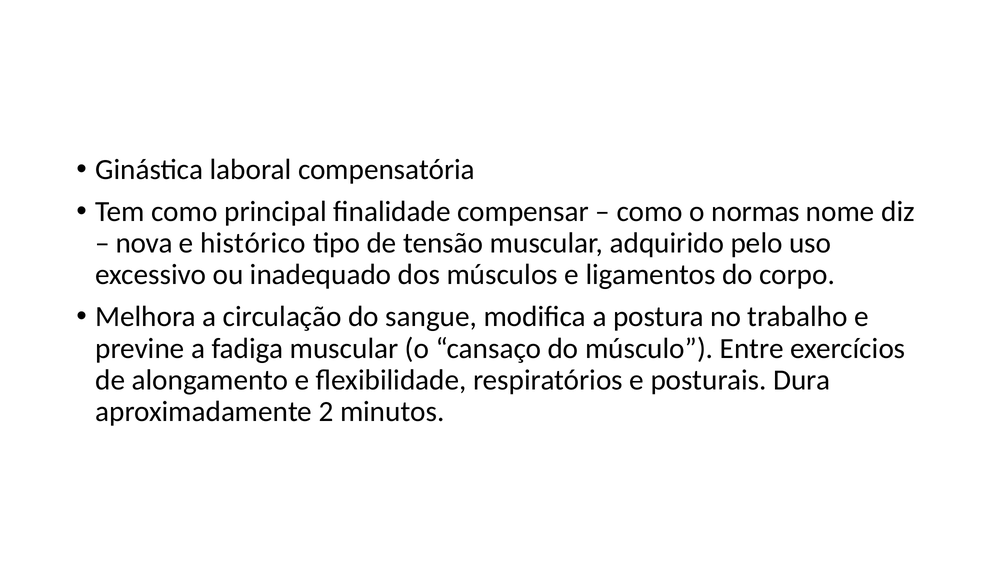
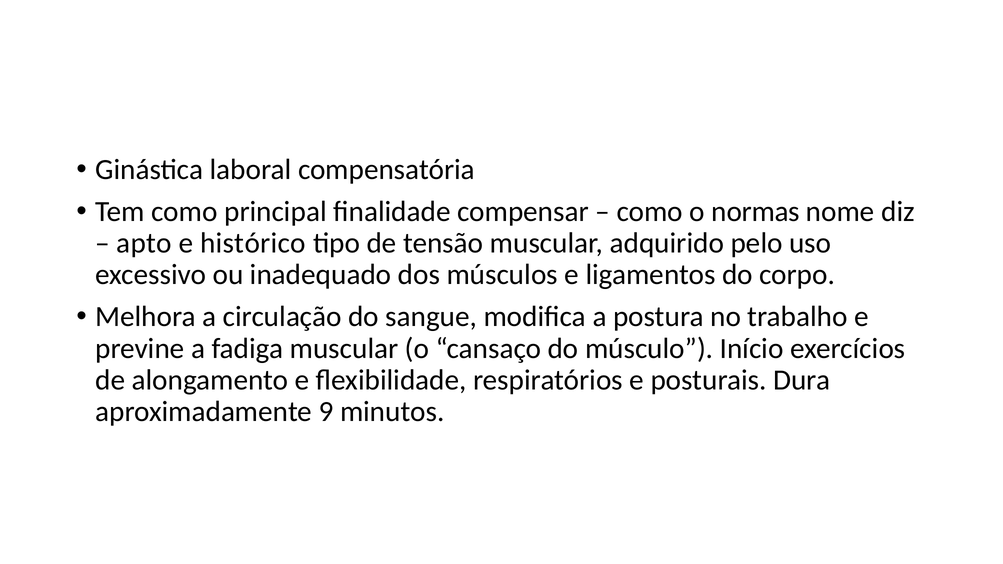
nova: nova -> apto (144, 243)
Entre: Entre -> Início (752, 348)
2: 2 -> 9 (326, 412)
